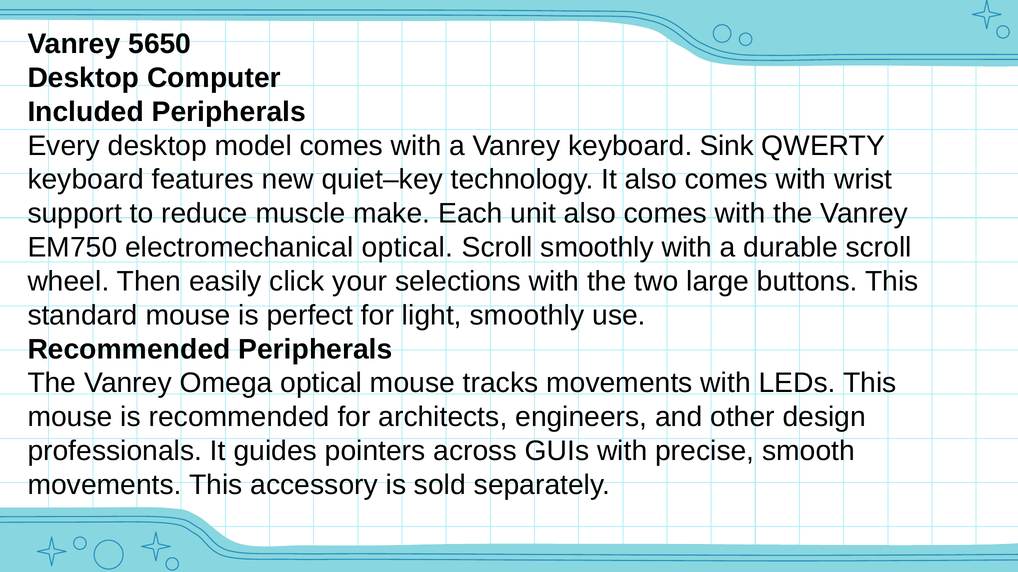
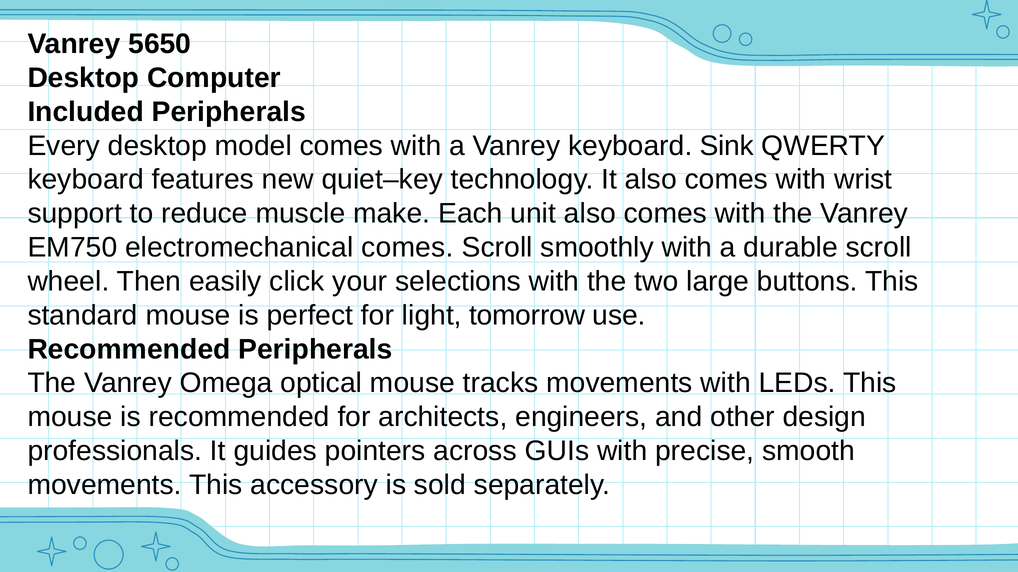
electromechanical optical: optical -> comes (407, 248)
light smoothly: smoothly -> tomorrow (527, 316)
